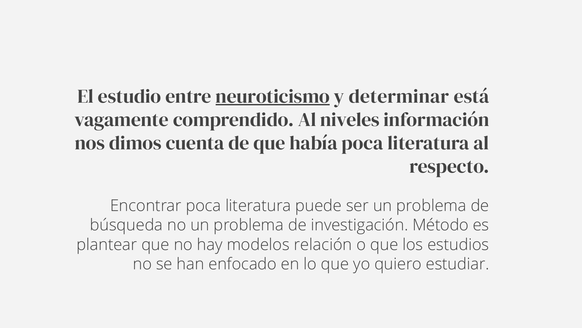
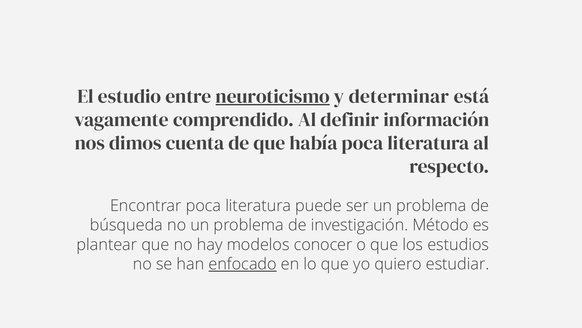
niveles: niveles -> definir (350, 119)
relación: relación -> conocer (323, 244)
enfocado underline: none -> present (243, 264)
